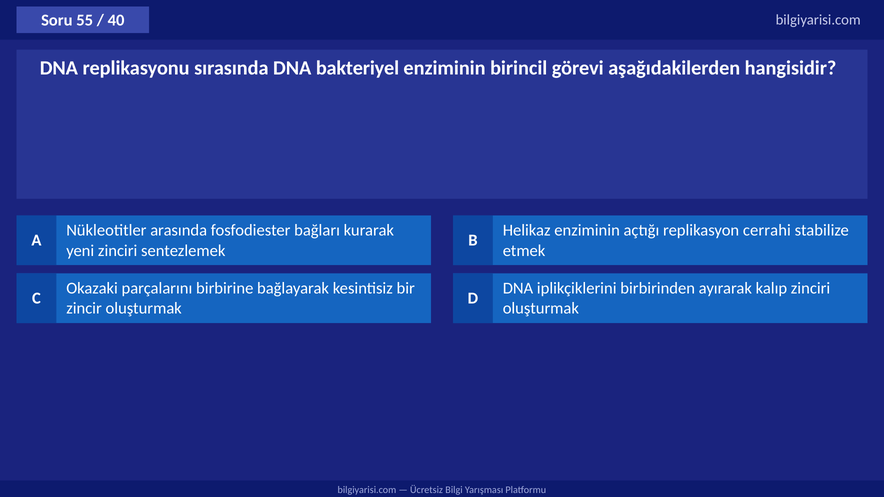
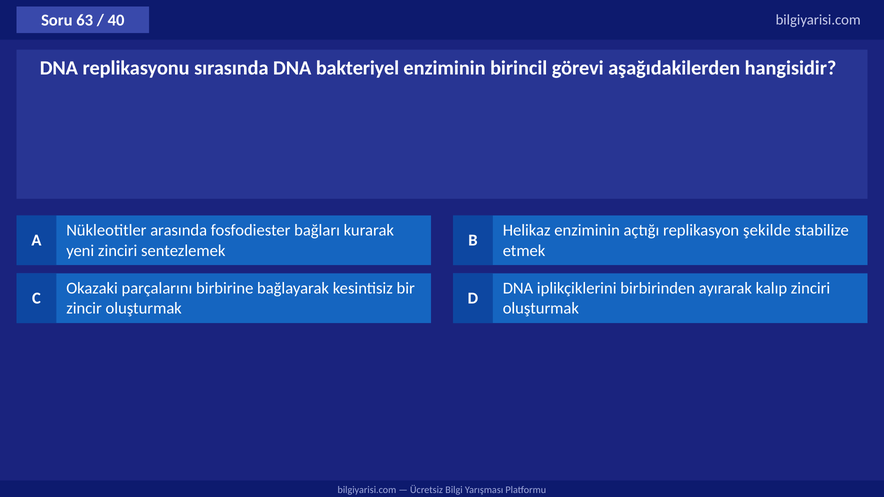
55: 55 -> 63 (85, 20)
cerrahi: cerrahi -> şekilde (767, 230)
